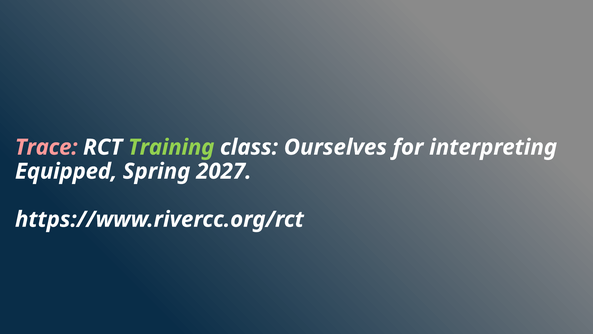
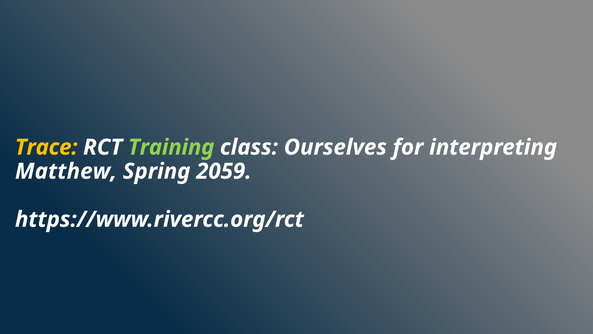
Trace colour: pink -> yellow (46, 147)
Equipped: Equipped -> Matthew (66, 171)
2027: 2027 -> 2059 (224, 171)
